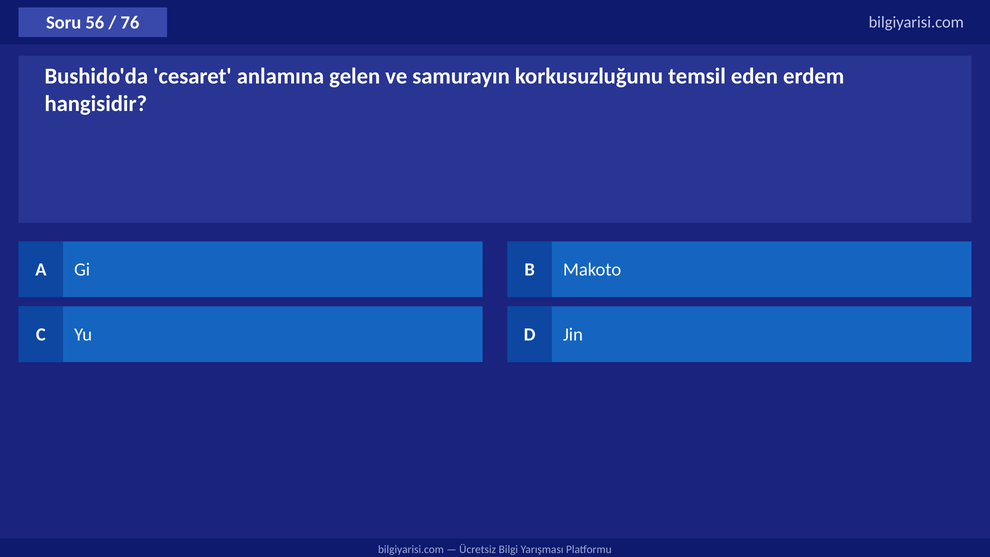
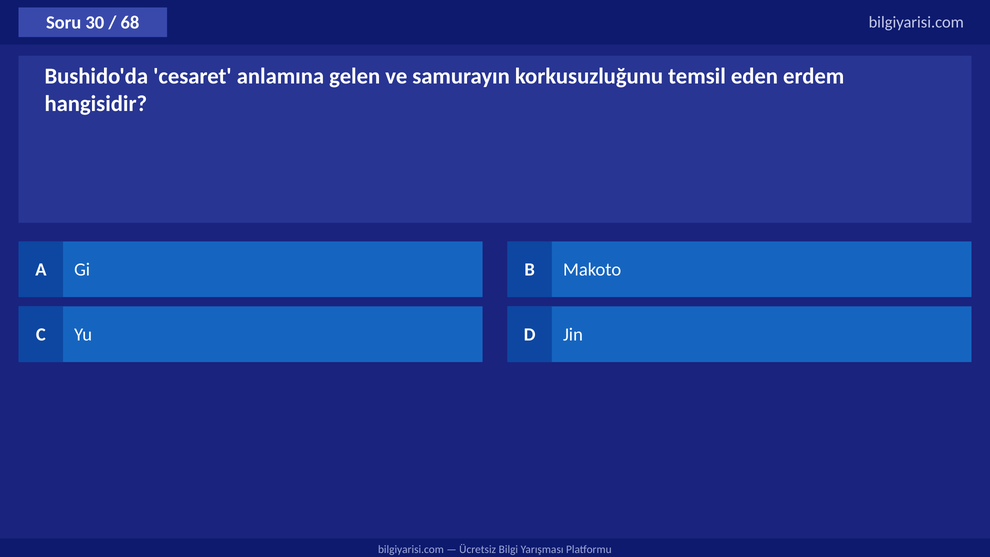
56: 56 -> 30 (95, 23)
76: 76 -> 68 (130, 23)
